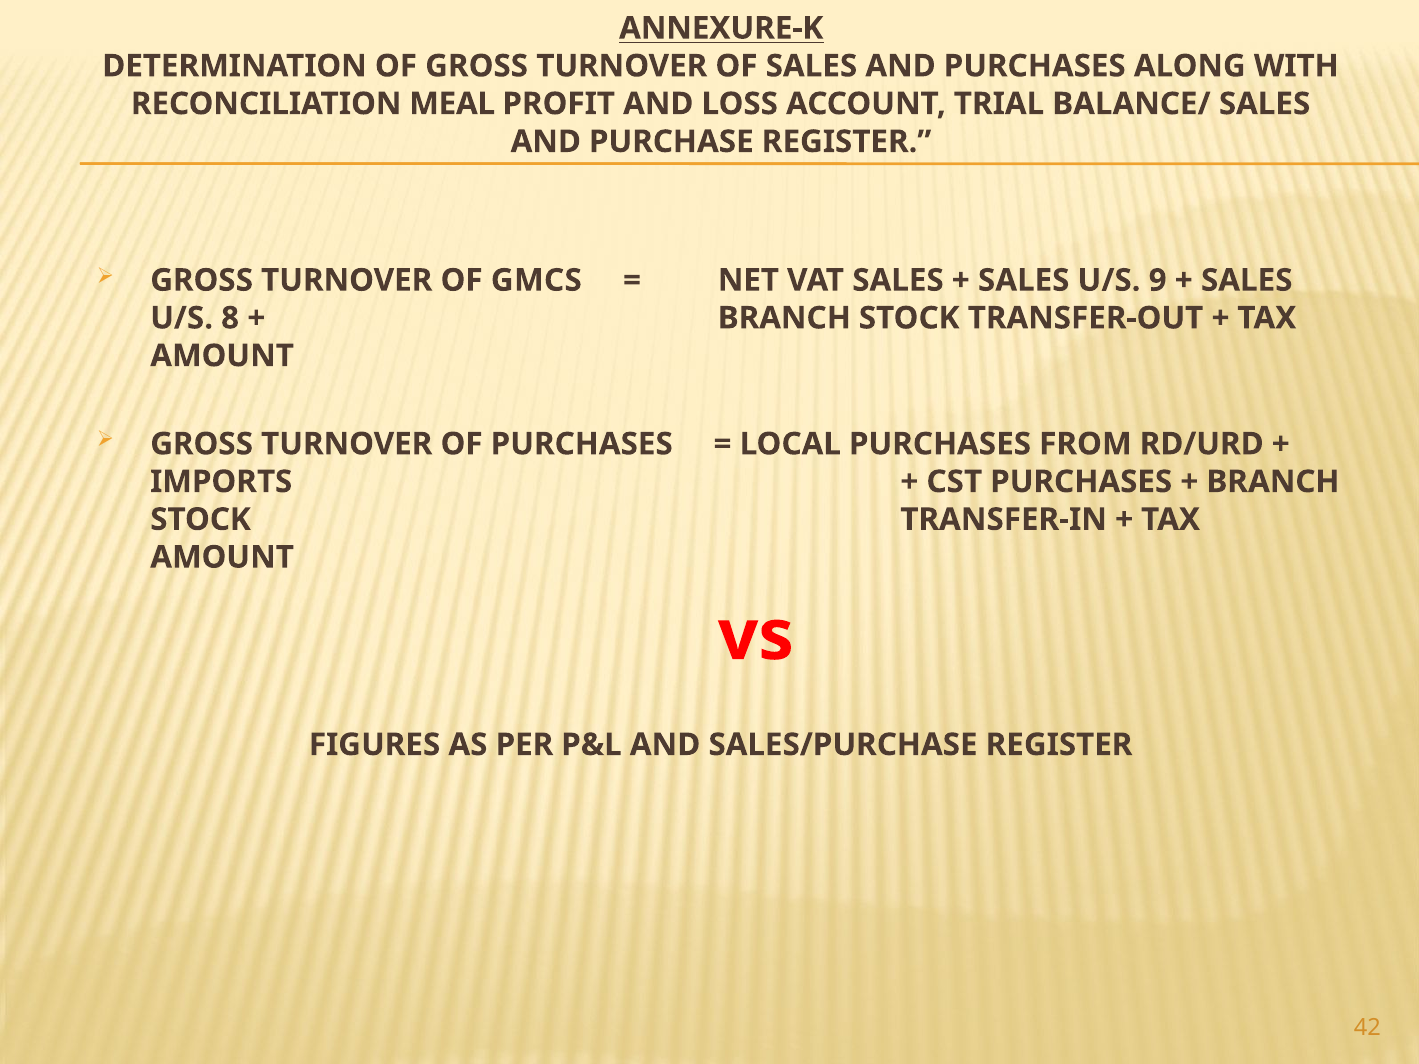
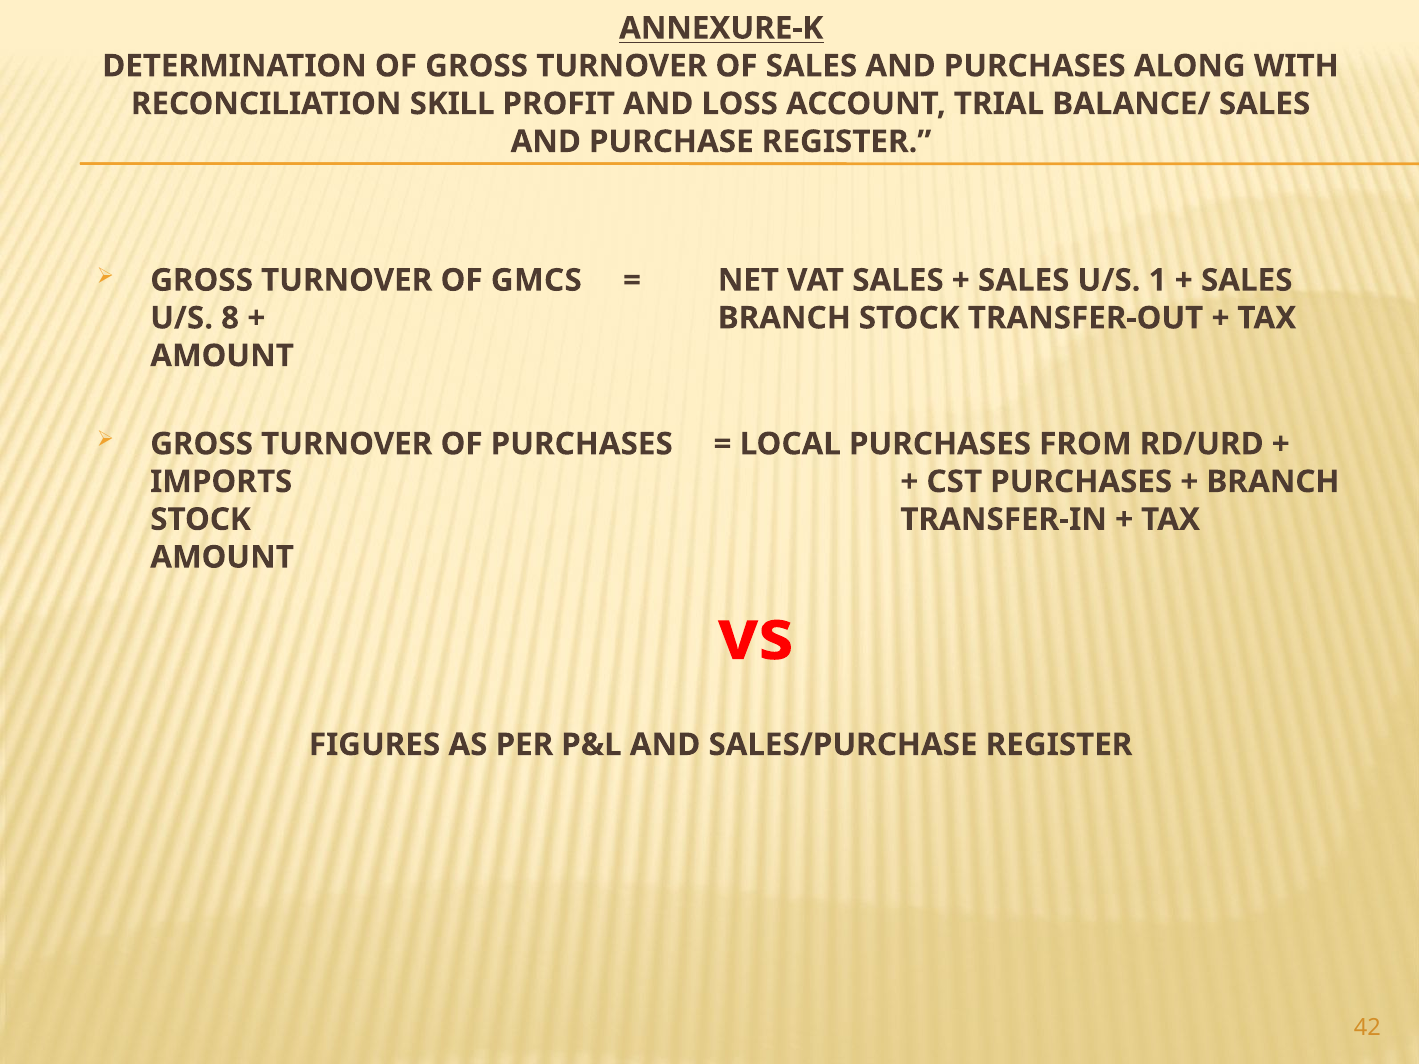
MEAL: MEAL -> SKILL (452, 104)
9: 9 -> 1 (1158, 280)
